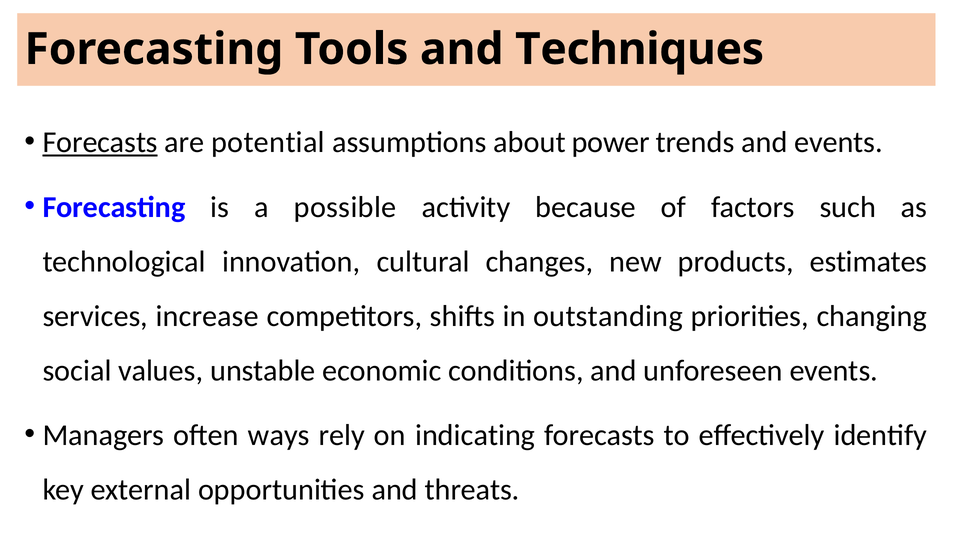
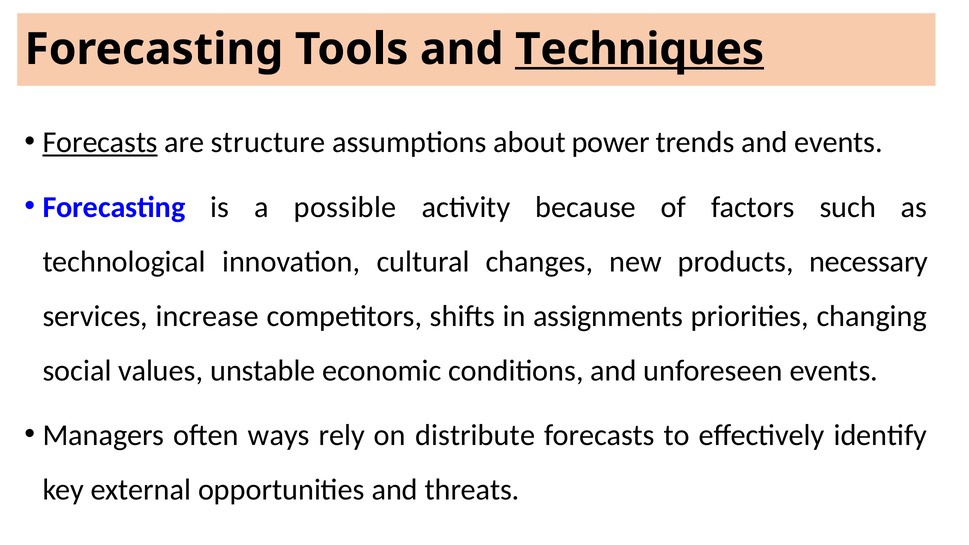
Techniques underline: none -> present (640, 49)
potential: potential -> structure (268, 143)
estimates: estimates -> necessary (869, 262)
outstanding: outstanding -> assignments (608, 316)
indicating: indicating -> distribute (475, 435)
